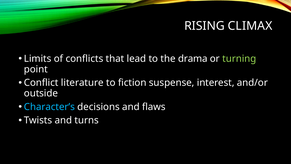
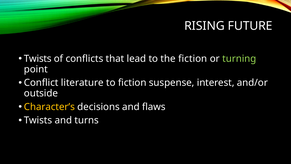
CLIMAX: CLIMAX -> FUTURE (250, 26)
Limits: Limits -> Twists (38, 59)
the drama: drama -> fiction (193, 59)
Character’s colour: light blue -> yellow (49, 107)
